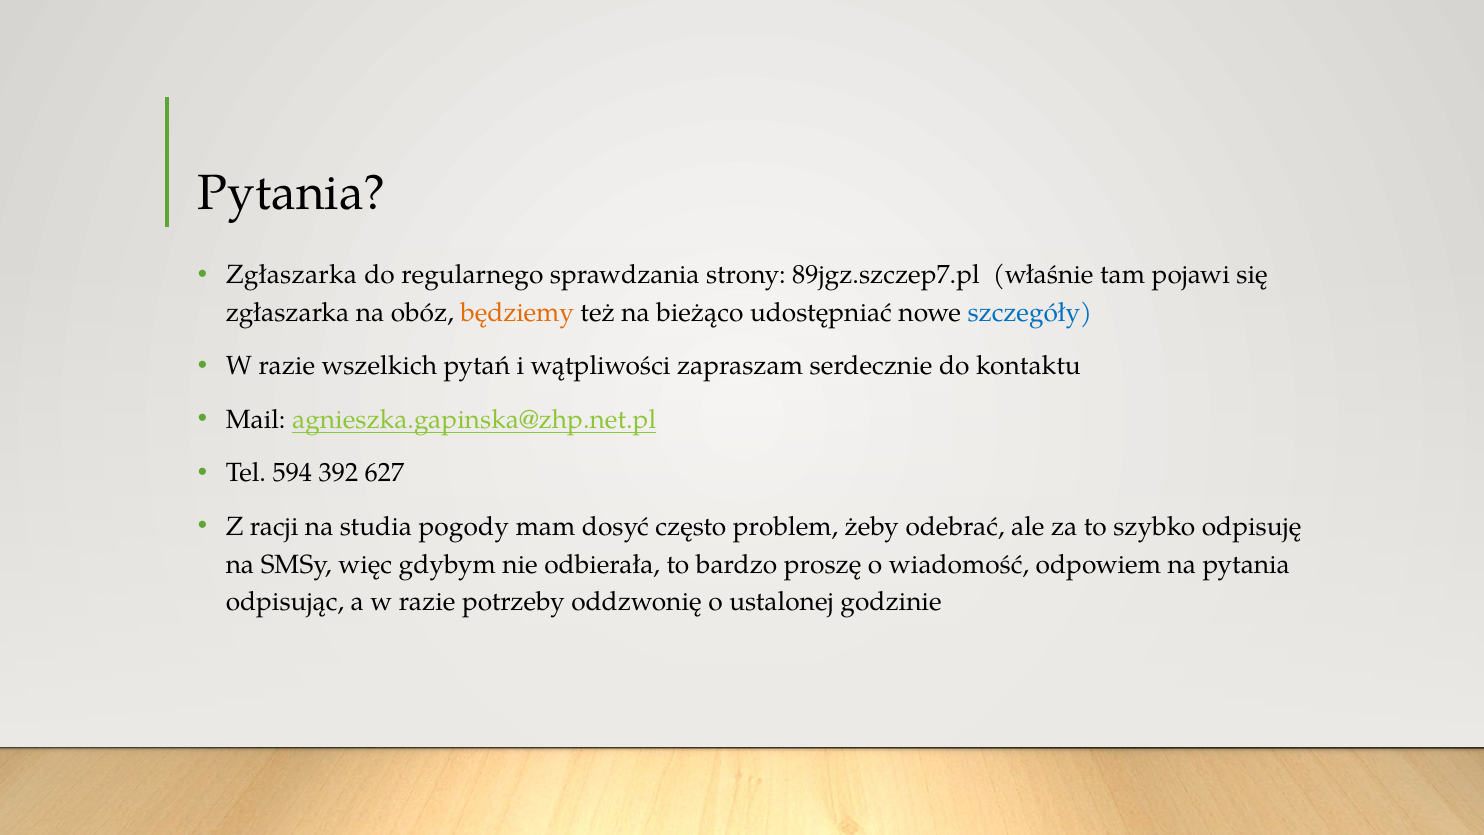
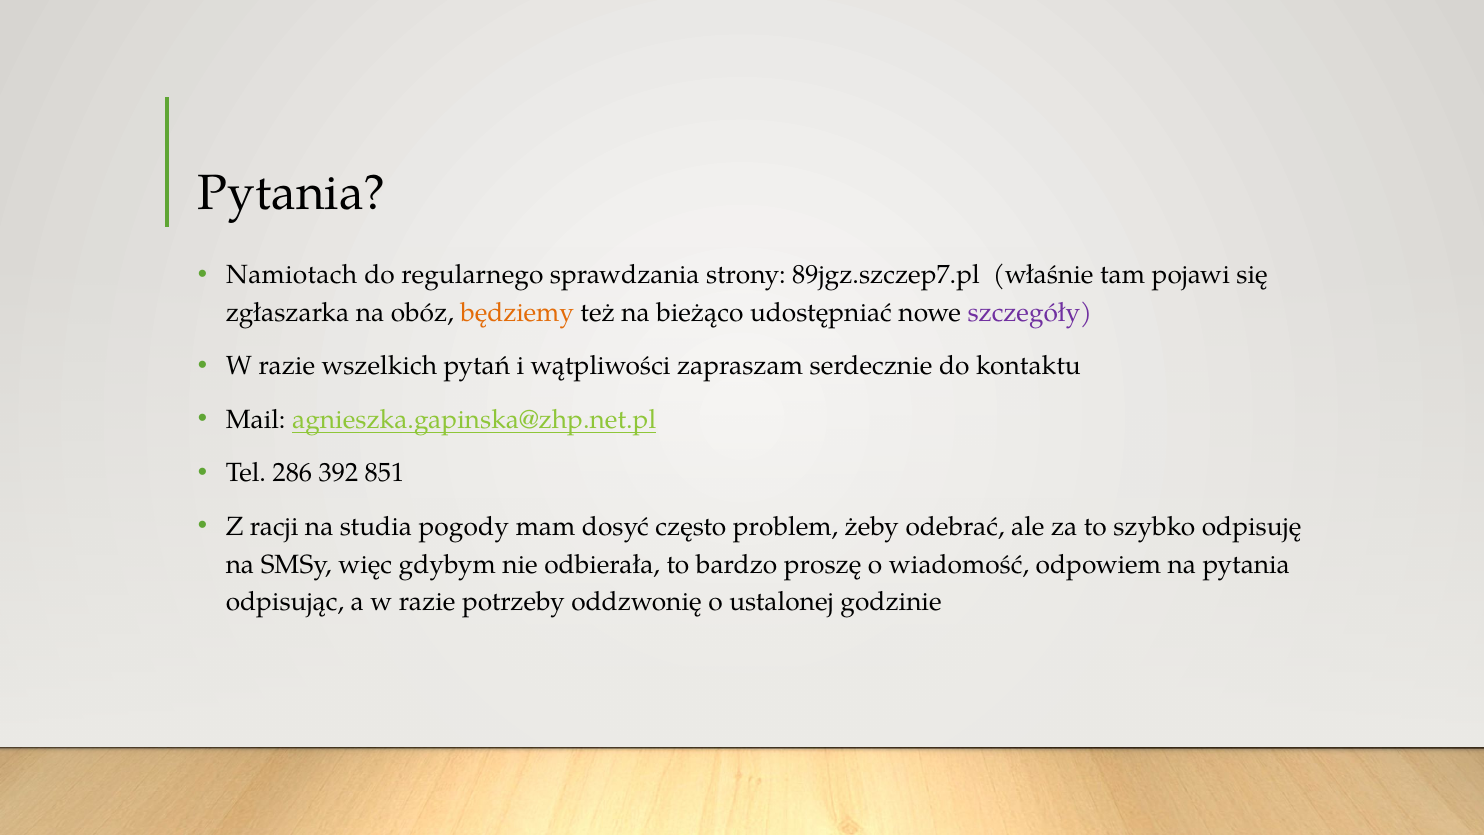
Zgłaszarka: Zgłaszarka -> Namiotach (292, 275)
szczegóły colour: blue -> purple (1030, 313)
594: 594 -> 286 (292, 473)
627: 627 -> 851 (384, 473)
